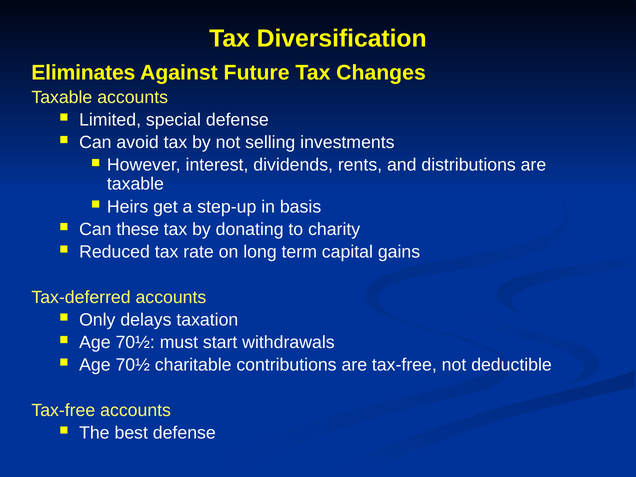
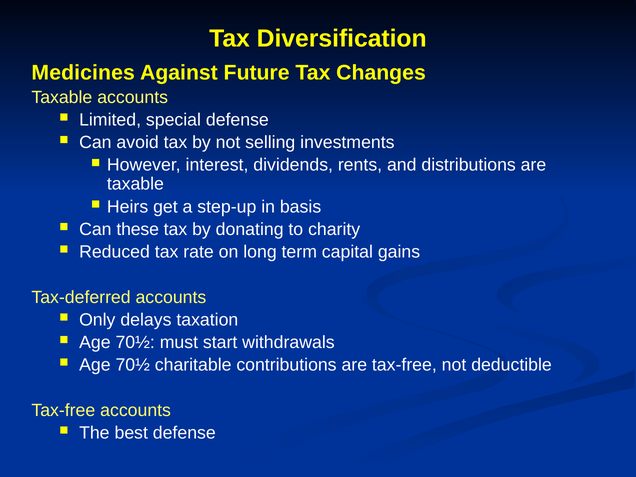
Eliminates: Eliminates -> Medicines (83, 73)
